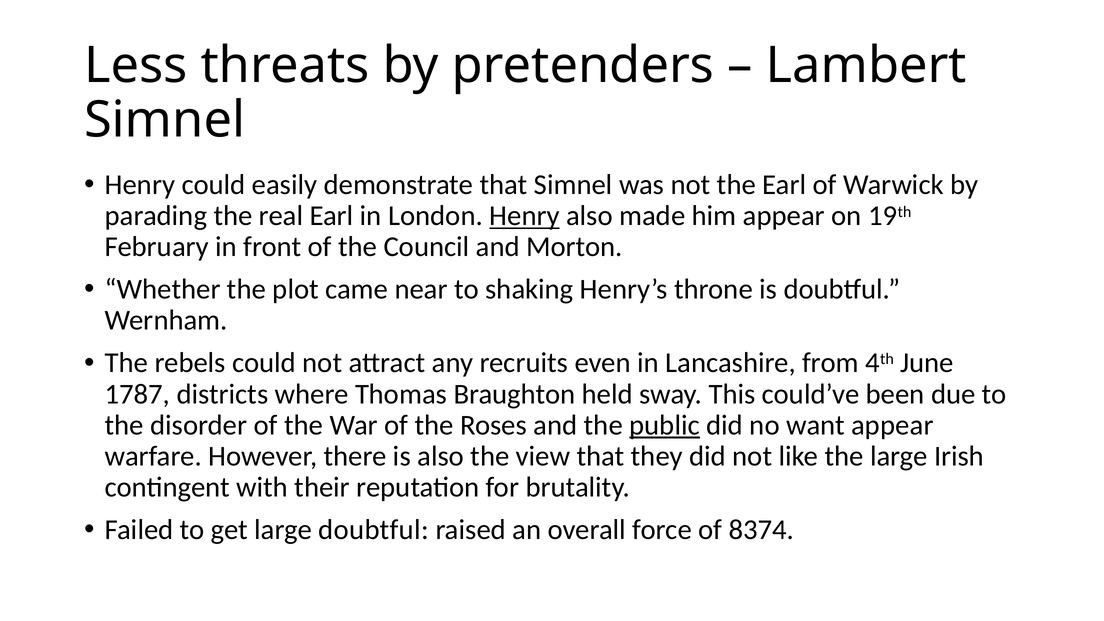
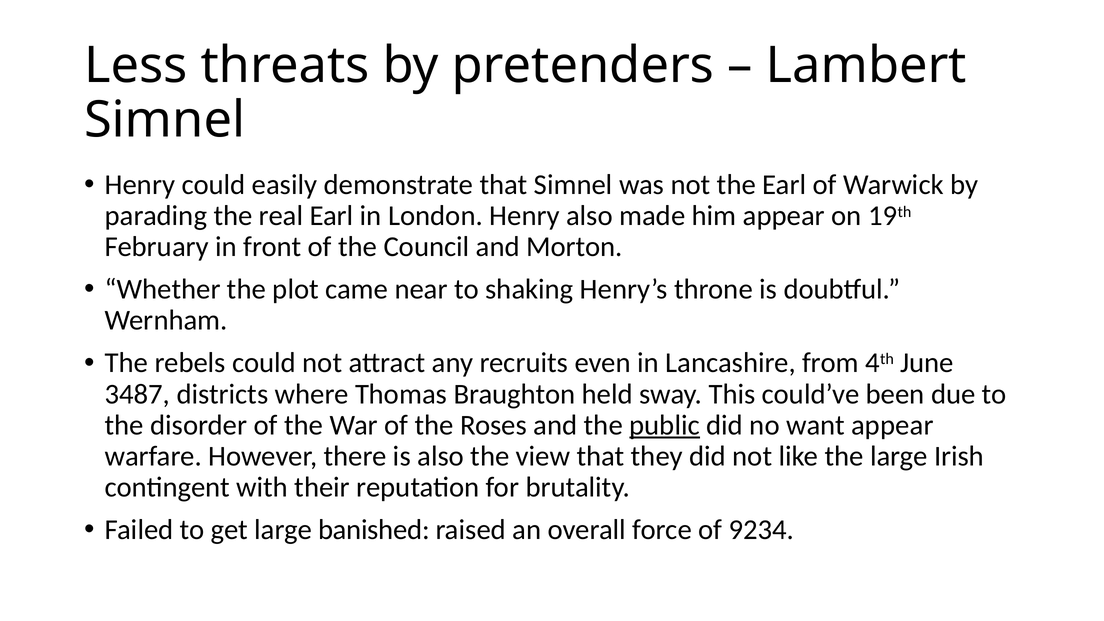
Henry underline: present -> none (525, 216)
1787: 1787 -> 3487 (137, 394)
large doubtful: doubtful -> banished (374, 530)
8374: 8374 -> 9234 (761, 530)
